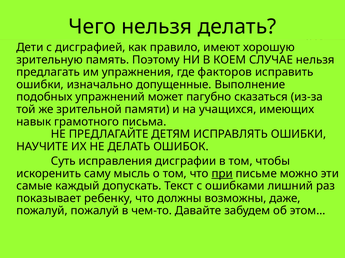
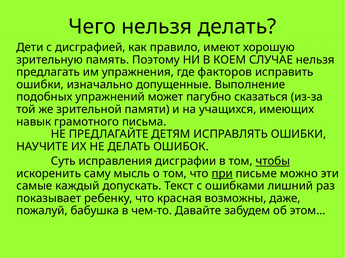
чтобы underline: none -> present (273, 162)
должны: должны -> красная (179, 199)
пожалуй пожалуй: пожалуй -> бабушка (95, 211)
